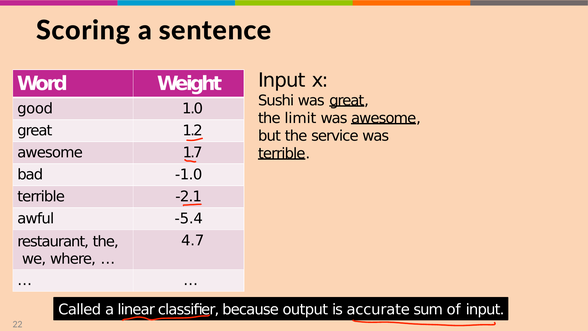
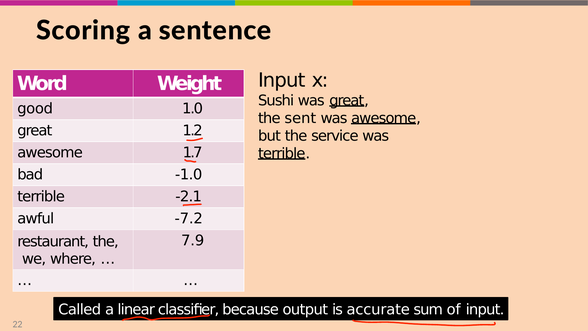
limit: limit -> sent (300, 118)
-5.4: -5.4 -> -7.2 (189, 219)
4.7: 4.7 -> 7.9 (193, 241)
